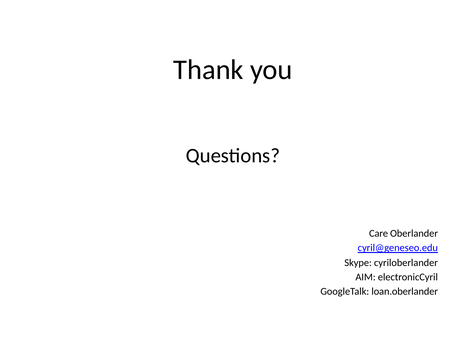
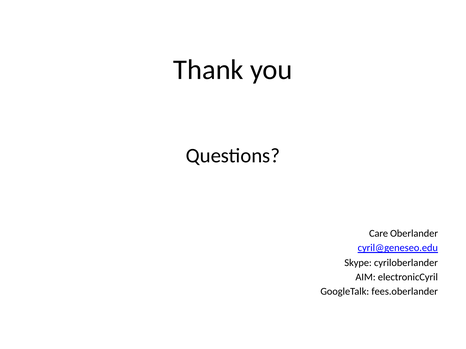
loan.oberlander: loan.oberlander -> fees.oberlander (405, 292)
